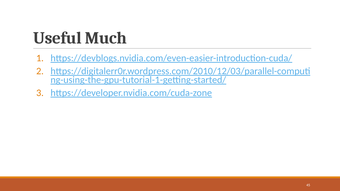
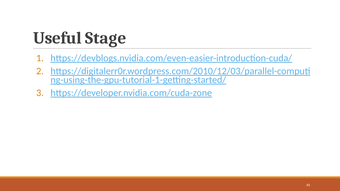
Much: Much -> Stage (106, 38)
